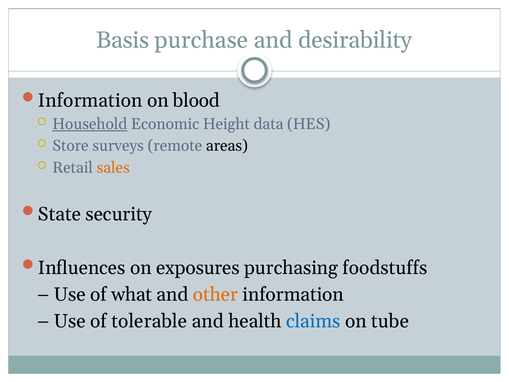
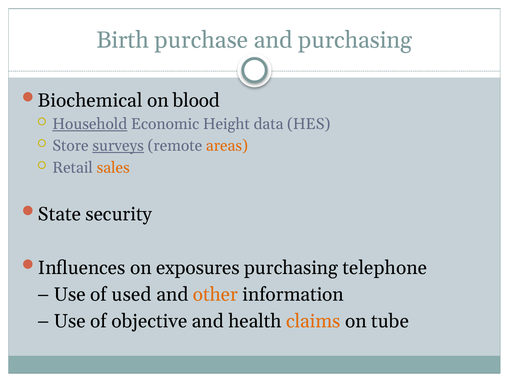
Basis: Basis -> Birth (123, 40)
and desirability: desirability -> purchasing (355, 40)
Information: Information -> Biochemical (90, 100)
surveys underline: none -> present (118, 146)
areas colour: black -> orange (227, 146)
foodstuffs: foodstuffs -> telephone (385, 268)
what: what -> used (132, 294)
tolerable: tolerable -> objective (149, 321)
claims colour: blue -> orange (313, 321)
